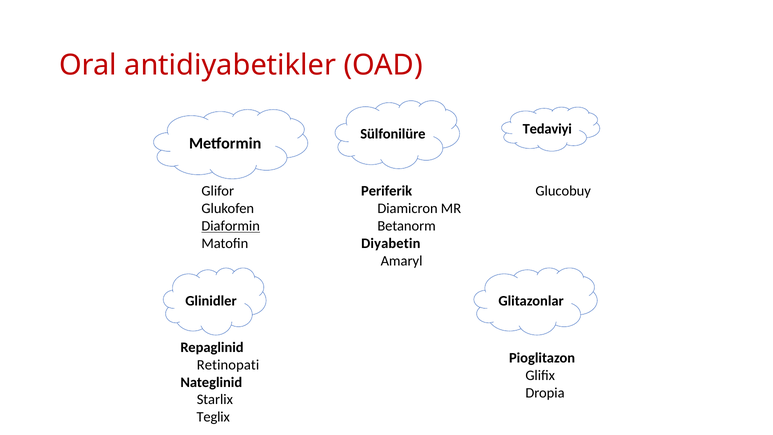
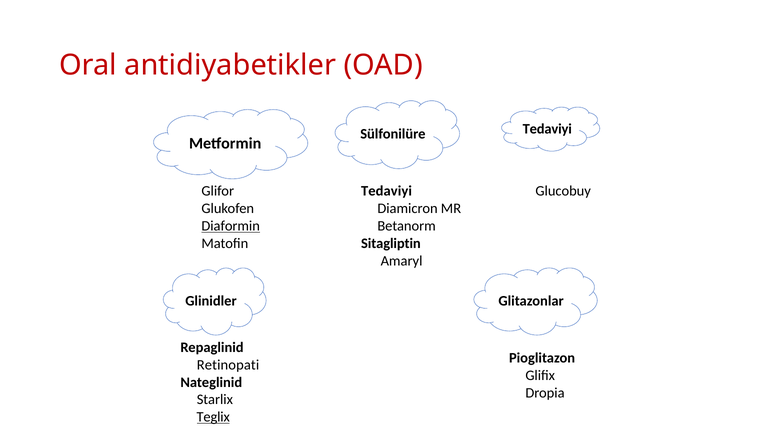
Periferik: Periferik -> Tedaviyi (387, 191)
Diyabetin: Diyabetin -> Sitagliptin (391, 243)
Teglix underline: none -> present (213, 417)
